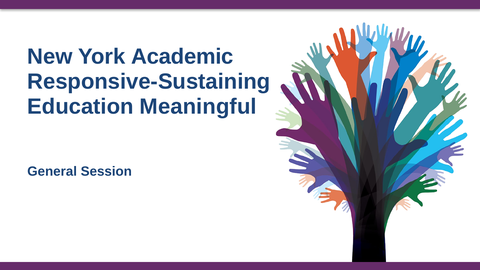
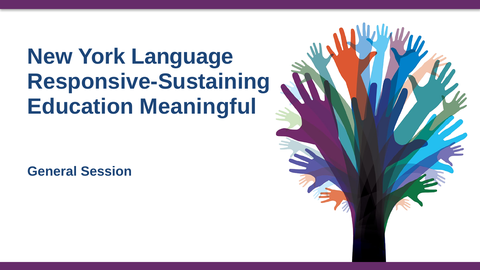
Academic: Academic -> Language (182, 57)
